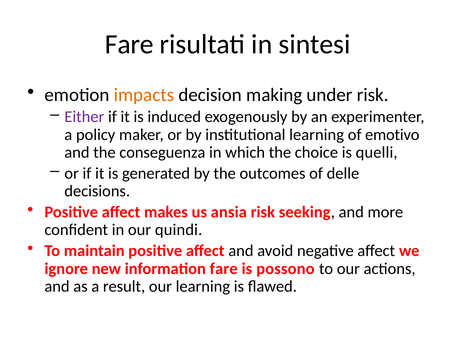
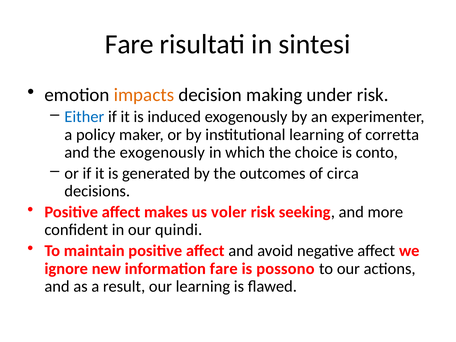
Either colour: purple -> blue (84, 117)
emotivo: emotivo -> corretta (392, 135)
the conseguenza: conseguenza -> exogenously (162, 152)
quelli: quelli -> conto (377, 152)
delle: delle -> circa (343, 173)
ansia: ansia -> voler (229, 212)
